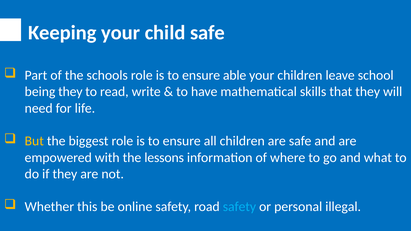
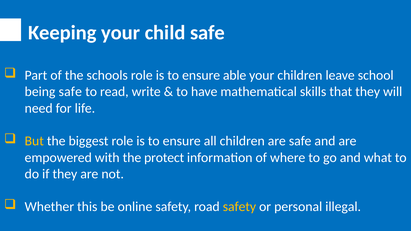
being they: they -> safe (70, 92)
lessons: lessons -> protect (164, 158)
safety colour: light blue -> yellow (239, 207)
